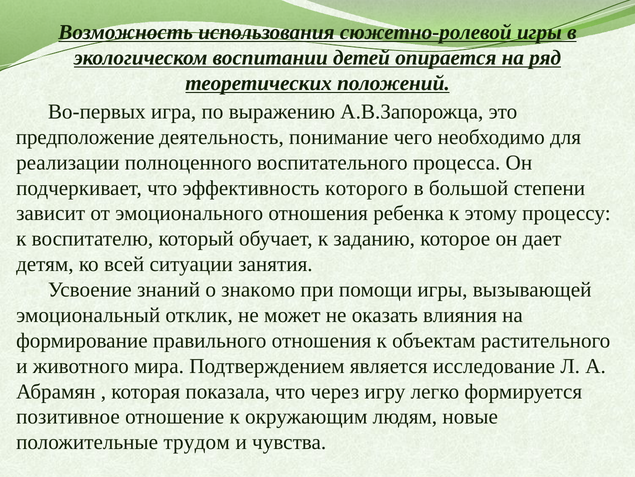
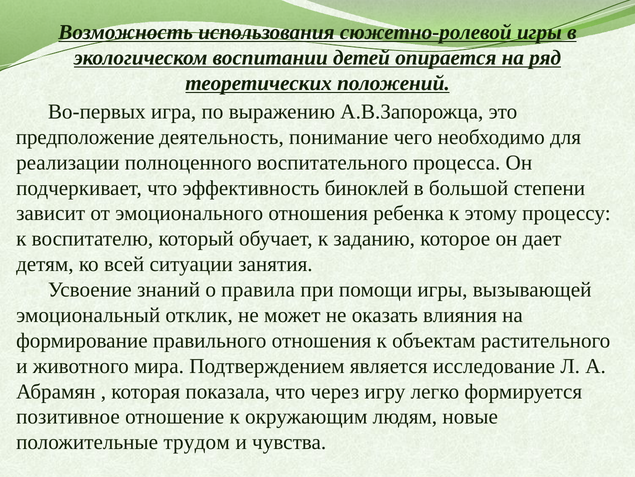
которого: которого -> биноклей (367, 188)
знакомо: знакомо -> правила (258, 289)
